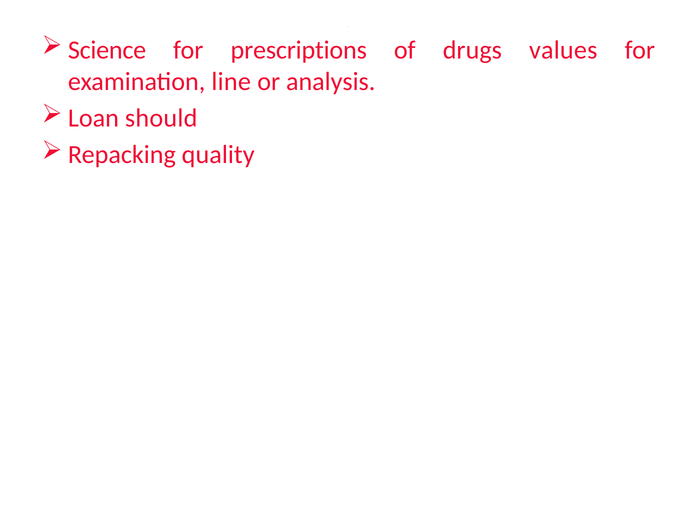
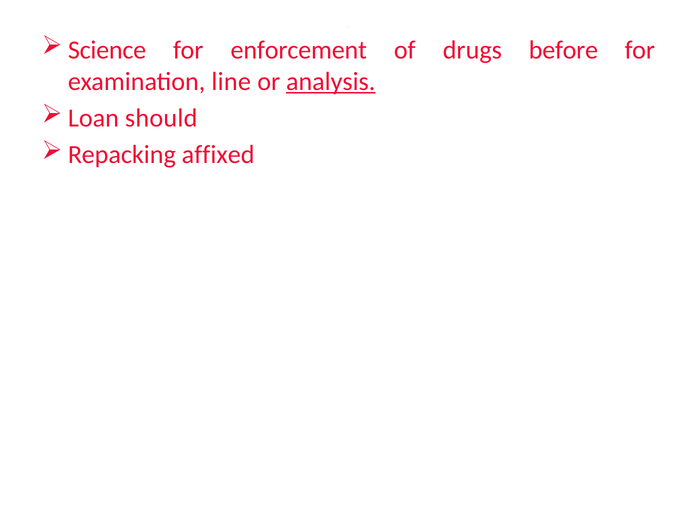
prescriptions: prescriptions -> enforcement (299, 50)
values: values -> before (563, 50)
analysis underline: none -> present (331, 81)
quality: quality -> affixed (218, 155)
